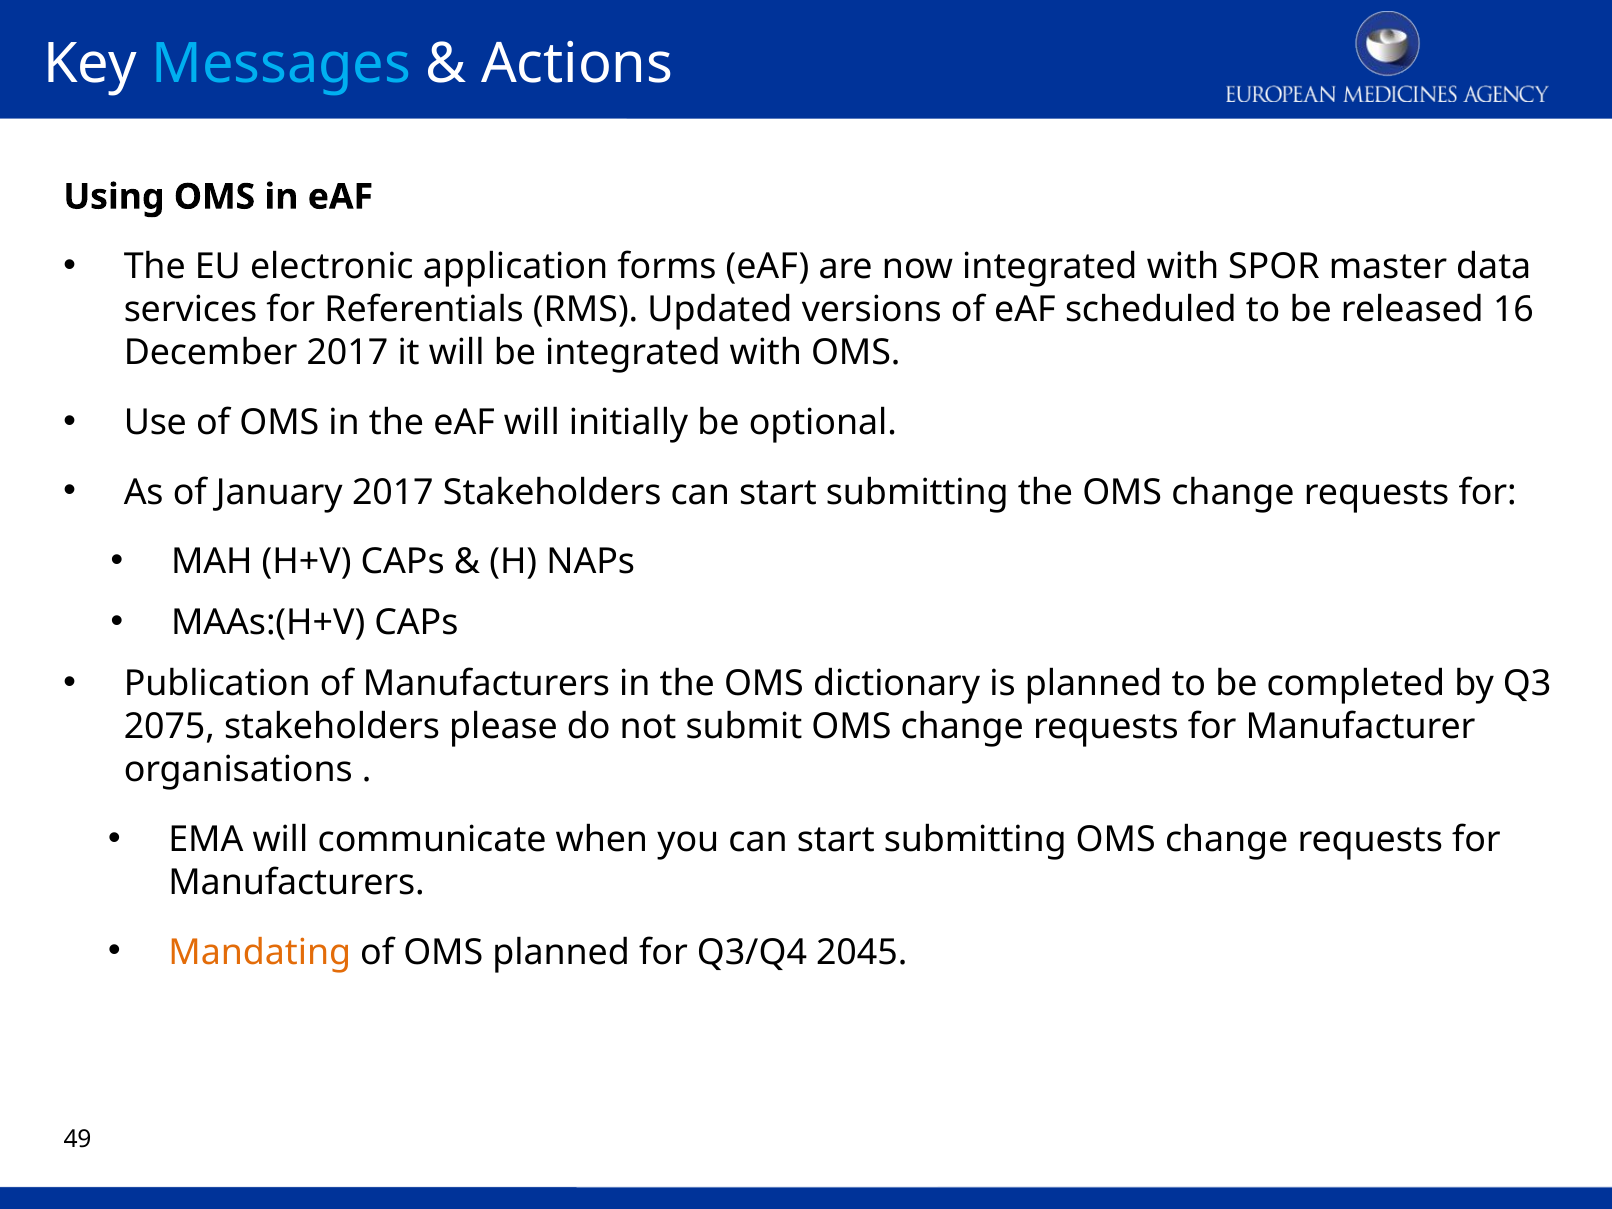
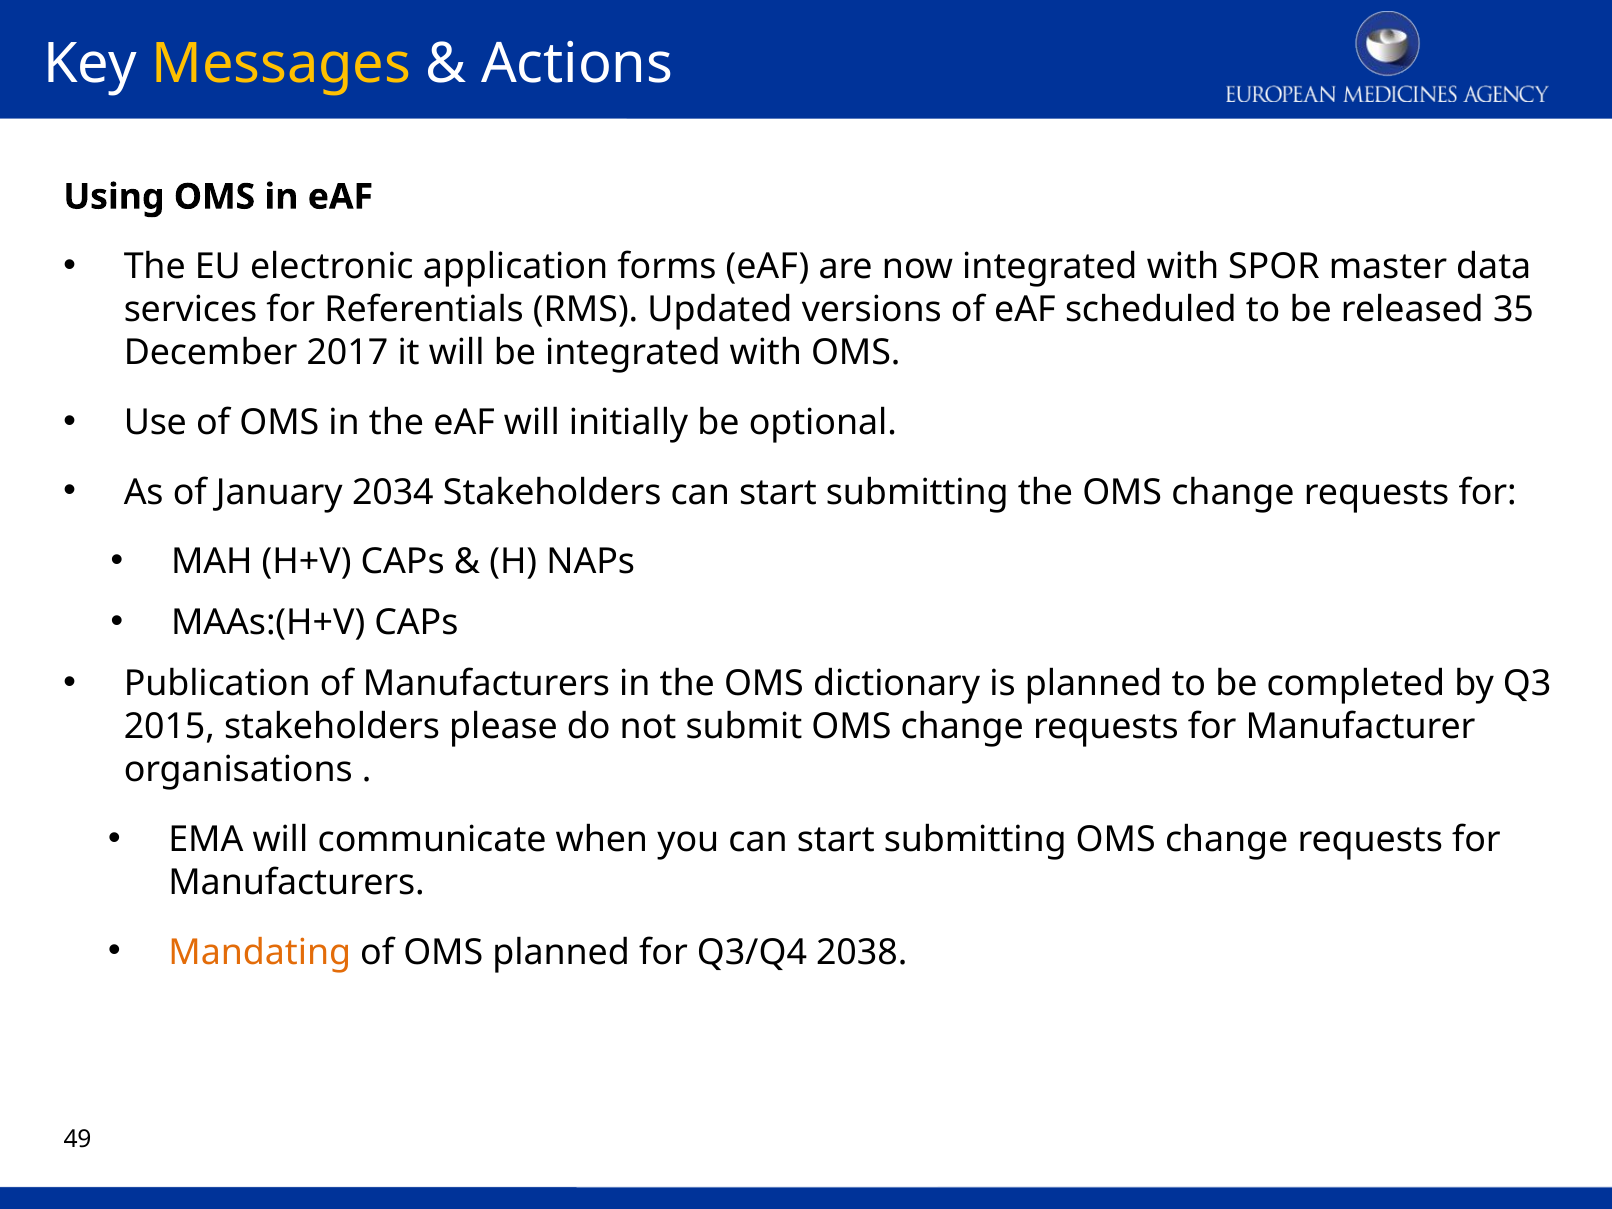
Messages colour: light blue -> yellow (281, 64)
16: 16 -> 35 (1513, 310)
January 2017: 2017 -> 2034 (393, 492)
2075: 2075 -> 2015 (169, 727)
2045: 2045 -> 2038 (862, 952)
